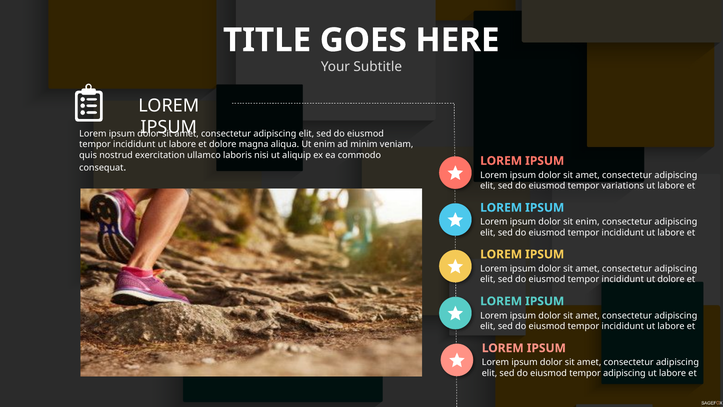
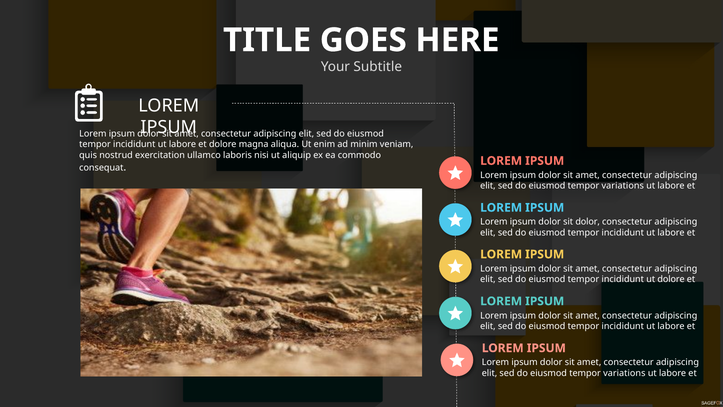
sit enim: enim -> dolor (588, 222)
adipiscing: adipiscing -> variations (624, 373)
